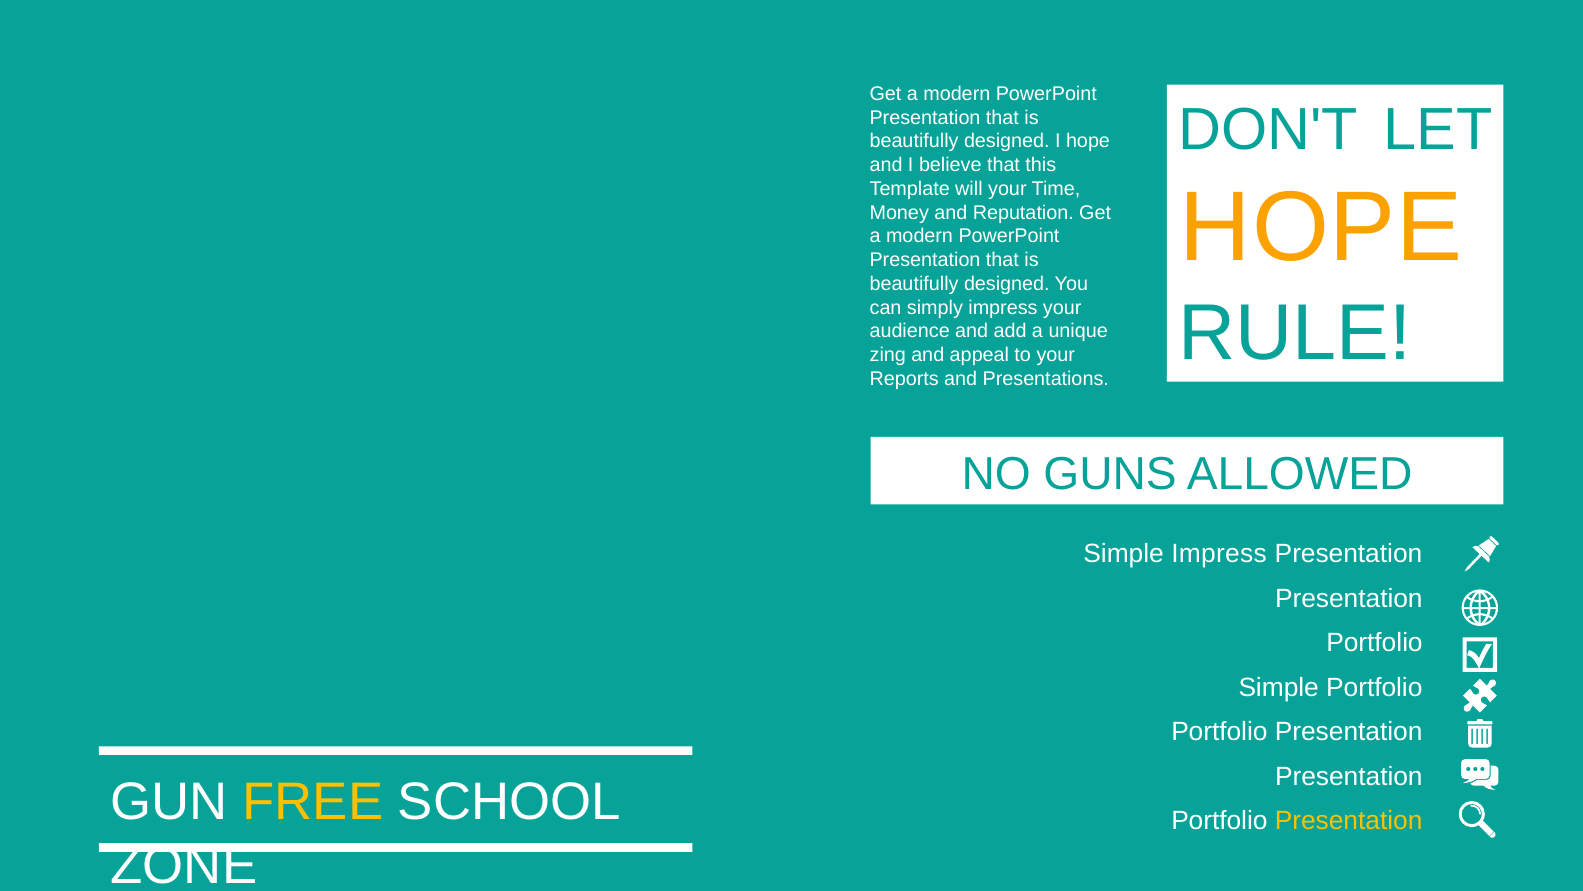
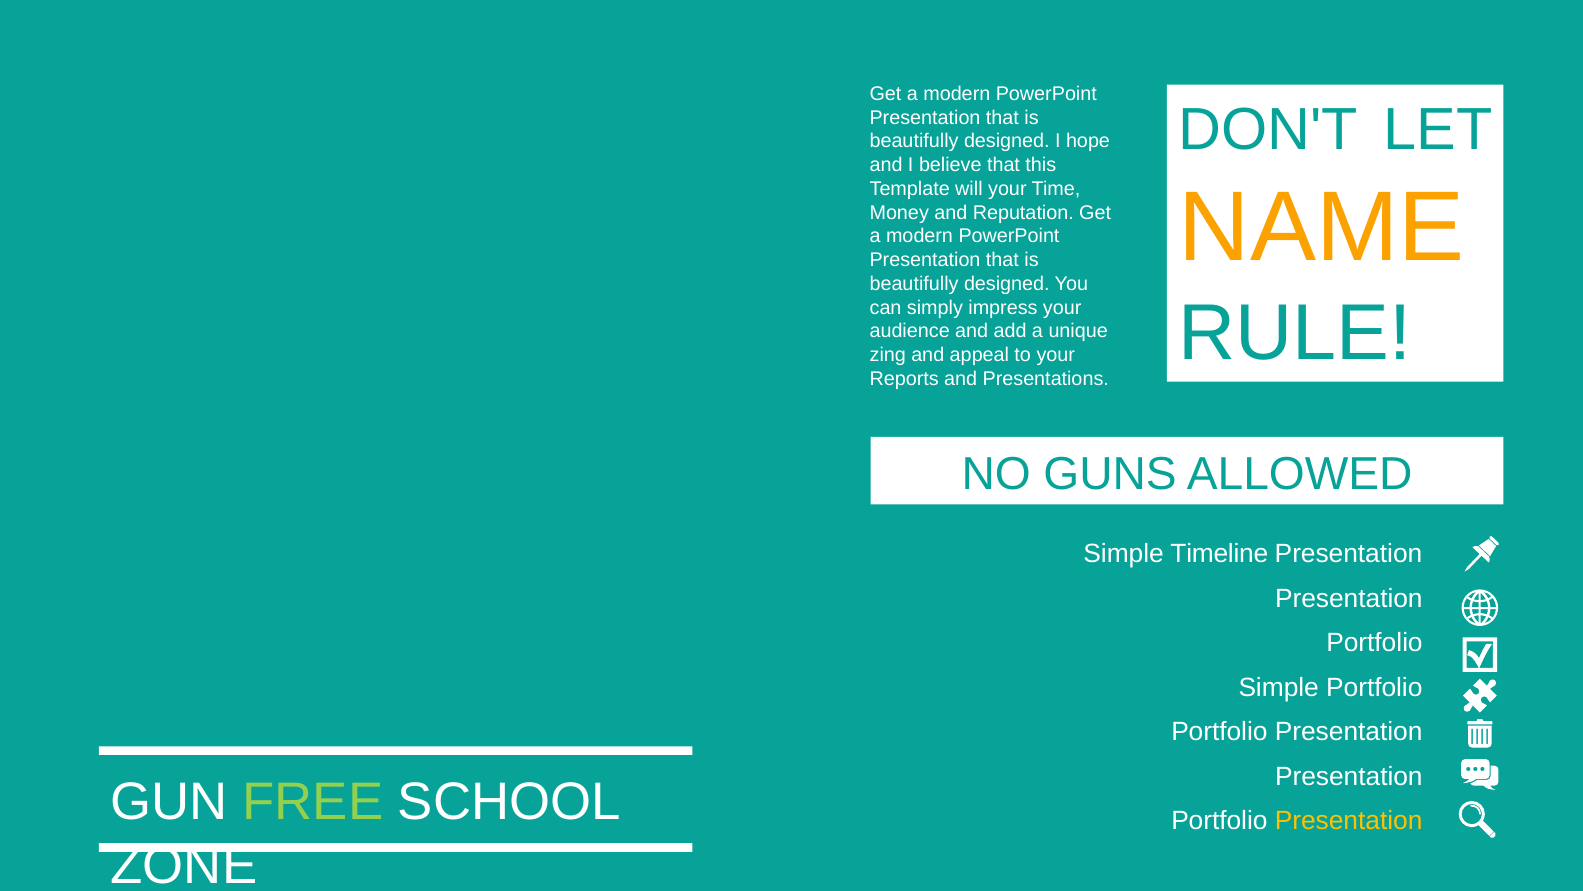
HOPE: HOPE -> NAME (1322, 228)
Simple Impress: Impress -> Timeline (1219, 554)
FREE colour: yellow -> light green (313, 802)
